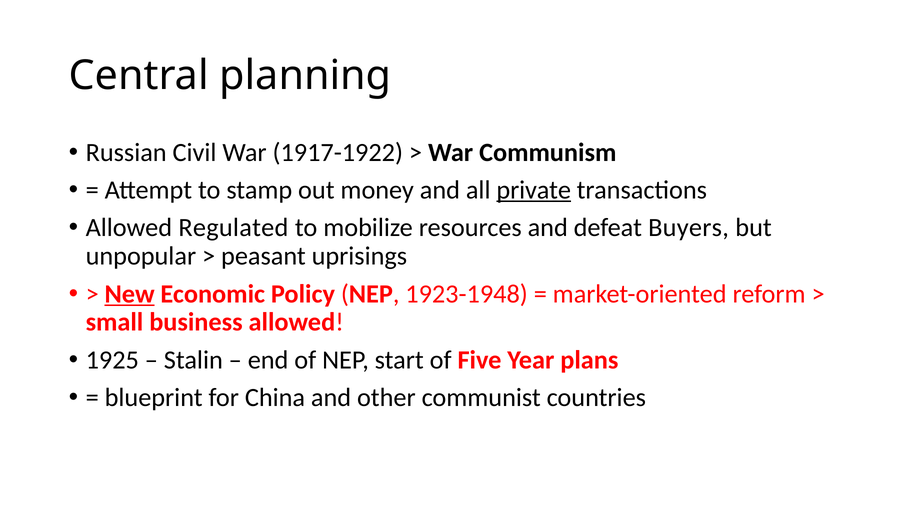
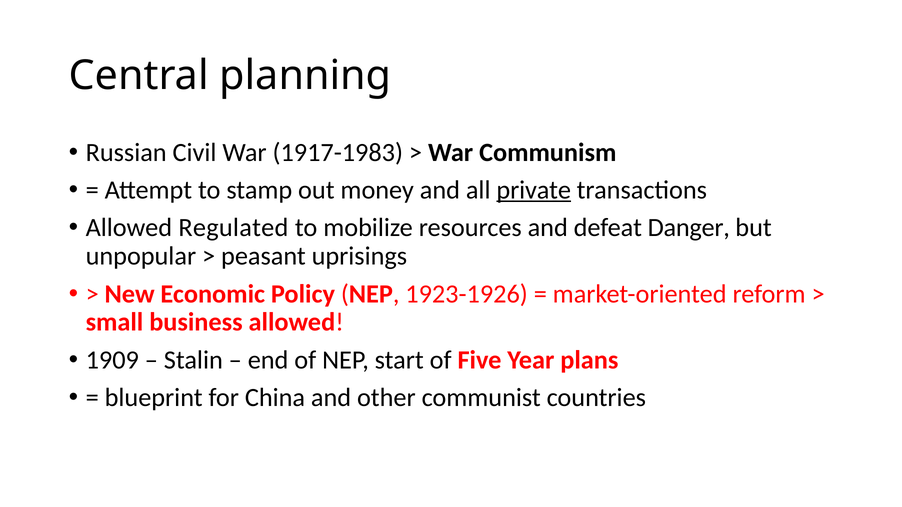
1917-1922: 1917-1922 -> 1917-1983 (338, 152)
Buyers: Buyers -> Danger (689, 228)
New underline: present -> none (130, 294)
1923-1948: 1923-1948 -> 1923-1926 (467, 294)
1925: 1925 -> 1909 (112, 360)
